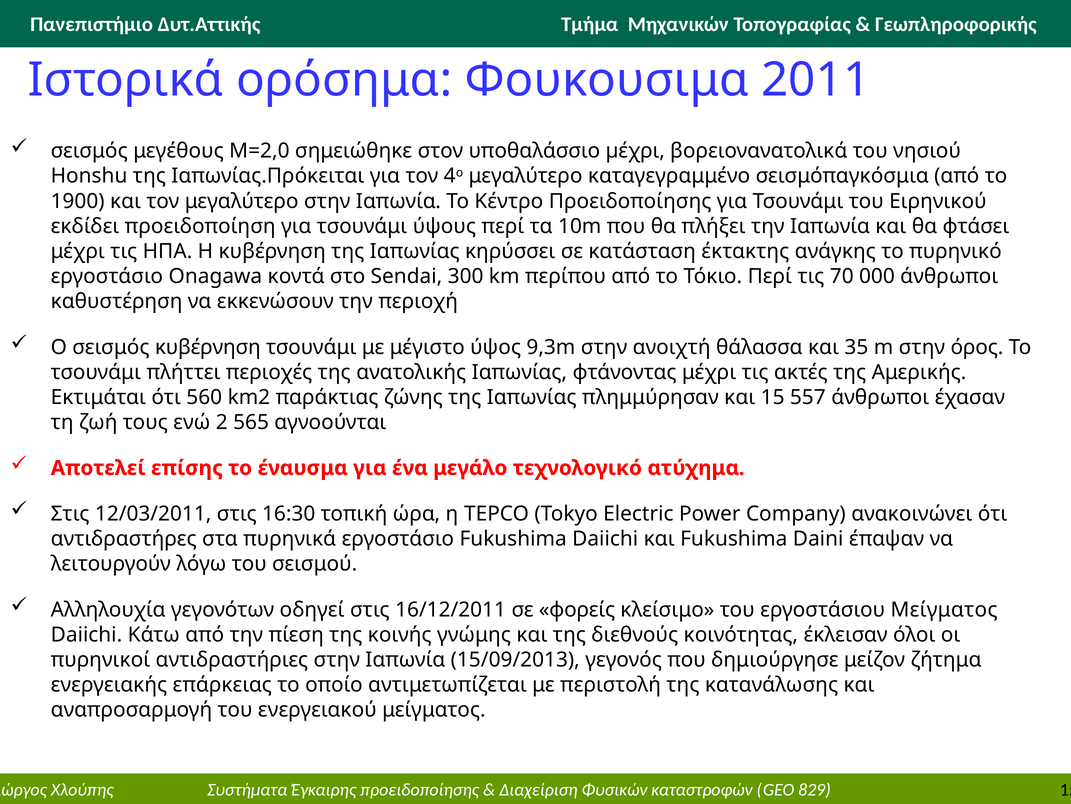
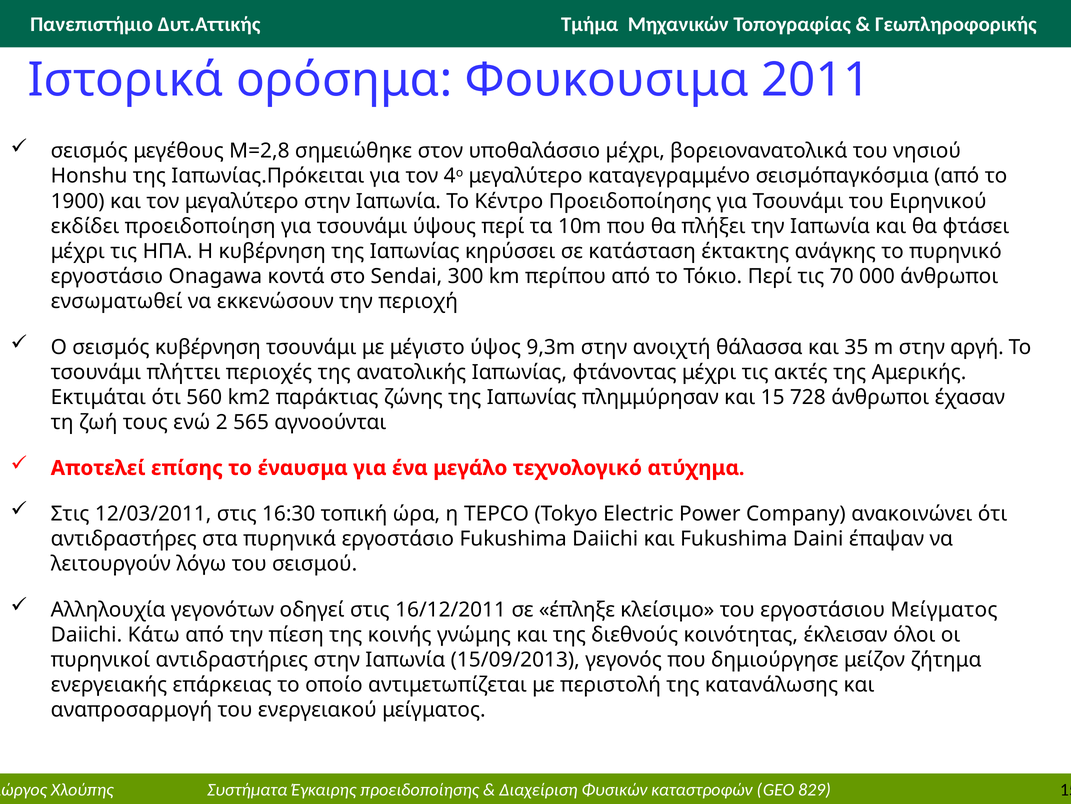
Μ=2,0: Μ=2,0 -> Μ=2,8 (259, 151)
καθυστέρηση: καθυστέρηση -> ενσωµατωθεί (117, 301)
όρος: όρος -> αργή (977, 347)
557: 557 -> 728 (808, 397)
φορείς: φορείς -> έπληξε (577, 609)
